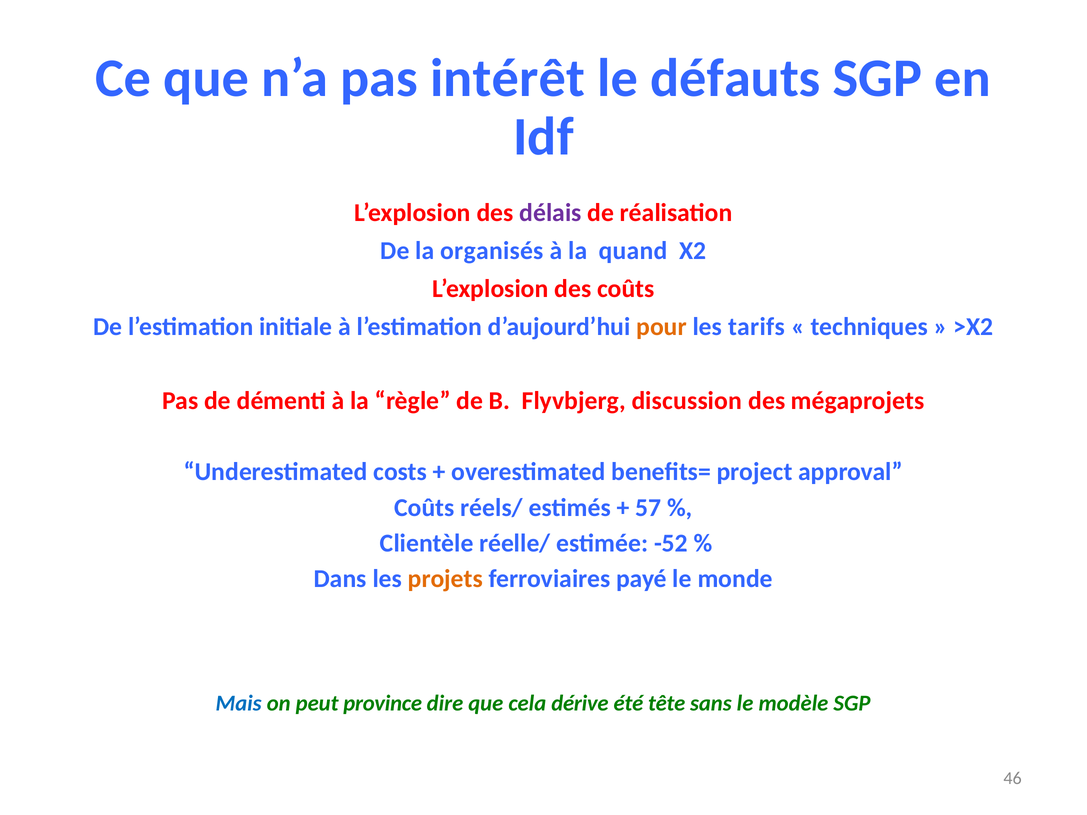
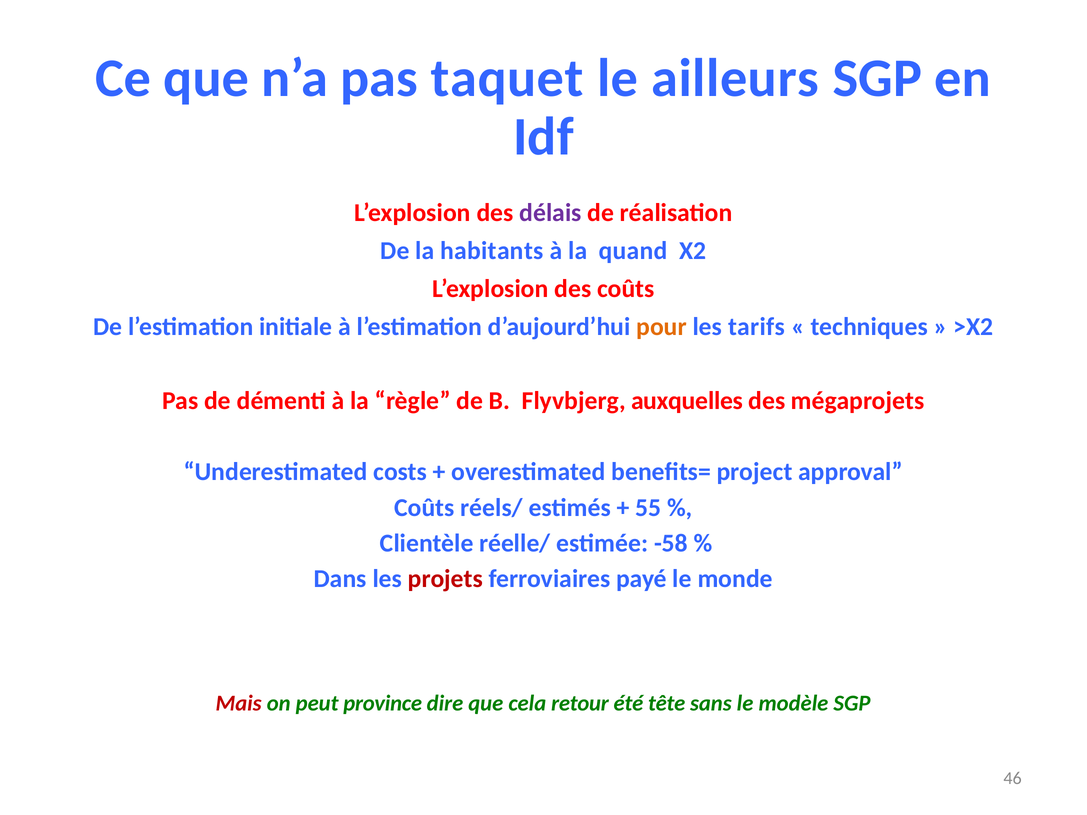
intérêt: intérêt -> taquet (507, 78)
défauts: défauts -> ailleurs (735, 78)
organisés: organisés -> habitants (492, 251)
discussion: discussion -> auxquelles (687, 401)
57: 57 -> 55 (648, 508)
-52: -52 -> -58 (671, 544)
projets colour: orange -> red (445, 579)
Mais colour: blue -> red (239, 703)
dérive: dérive -> retour (580, 703)
